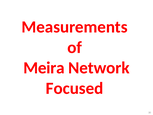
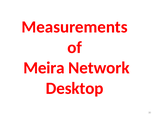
Focused: Focused -> Desktop (75, 88)
